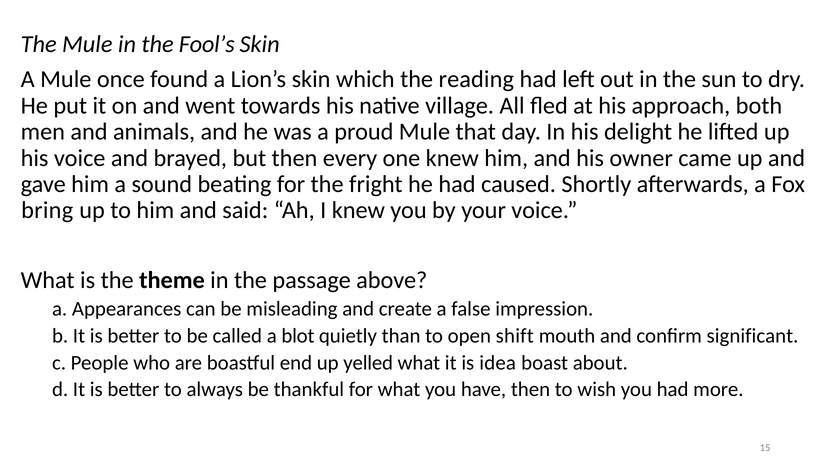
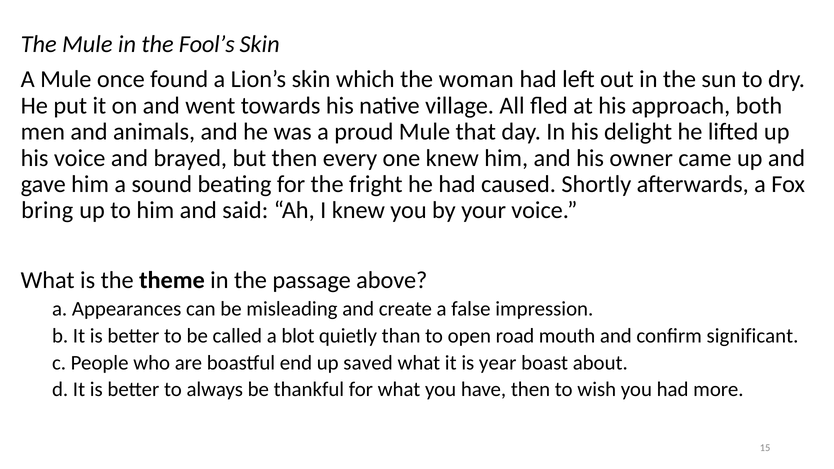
reading: reading -> woman (476, 79)
shift: shift -> road (515, 336)
yelled: yelled -> saved (368, 363)
idea: idea -> year (498, 363)
